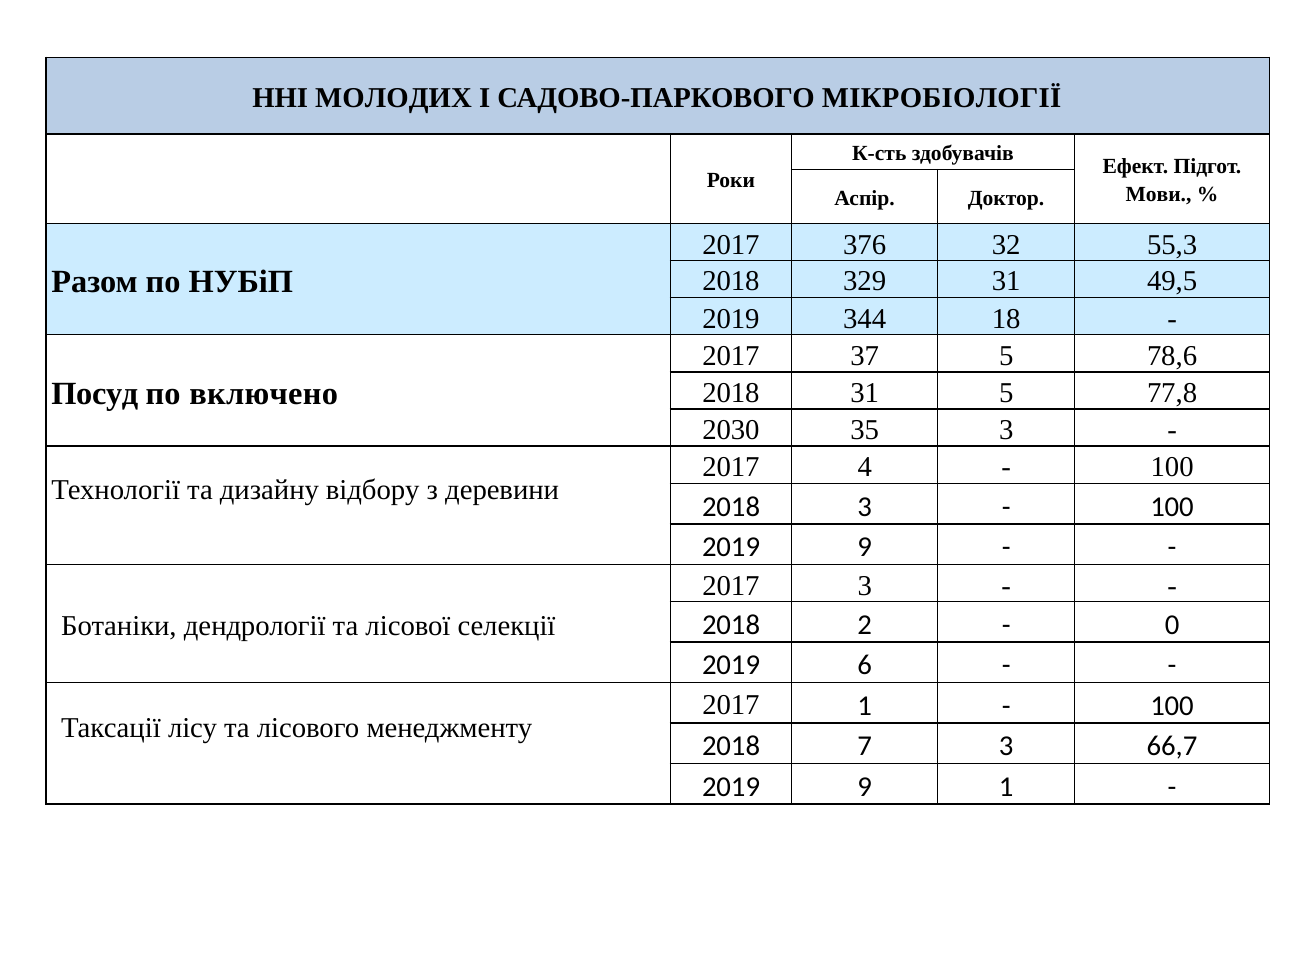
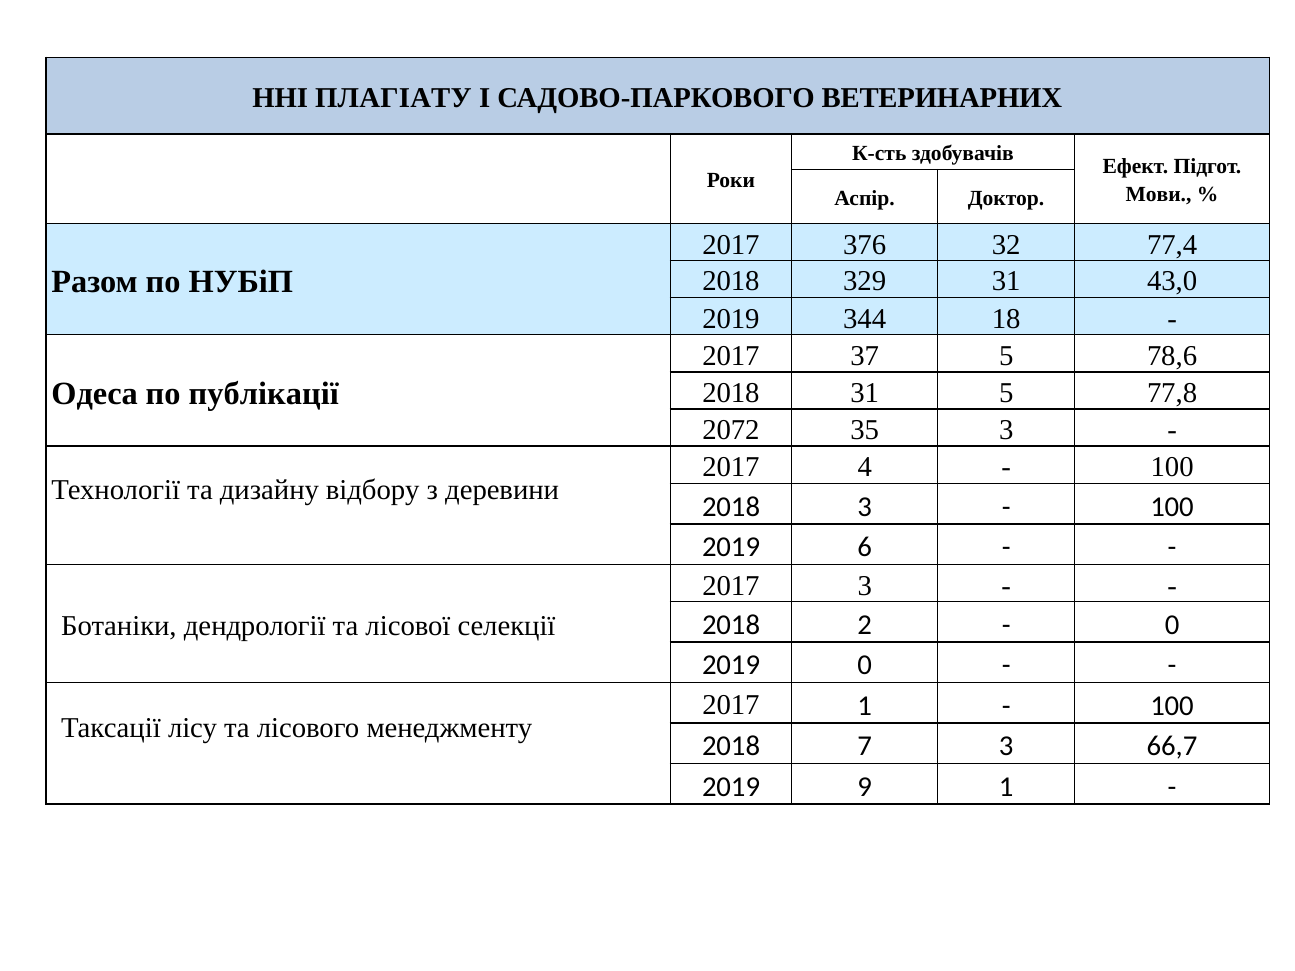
МОЛОДИХ: МОЛОДИХ -> ПЛАГІАТУ (393, 98)
МІКРОБІОЛОГІЇ: МІКРОБІОЛОГІЇ -> ВЕТЕРИНАРНИХ (942, 98)
55,3: 55,3 -> 77,4 (1172, 245)
49,5: 49,5 -> 43,0 (1172, 282)
Посуд: Посуд -> Одеса (95, 394)
включено: включено -> публікації (264, 394)
2030: 2030 -> 2072 (731, 430)
9: 9 -> 6 (865, 547)
2019 6: 6 -> 0 (865, 665)
